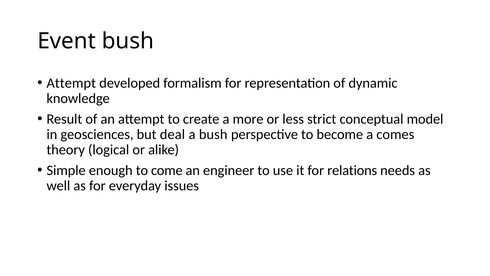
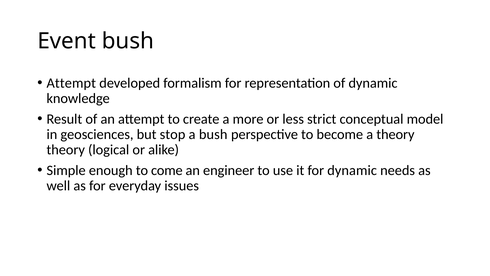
deal: deal -> stop (173, 134)
a comes: comes -> theory (395, 134)
for relations: relations -> dynamic (352, 170)
